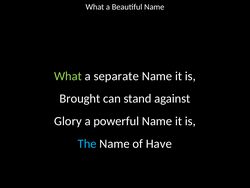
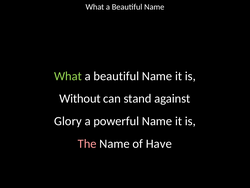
separate: separate -> beautiful (116, 76)
Brought: Brought -> Without (80, 98)
The colour: light blue -> pink (87, 143)
